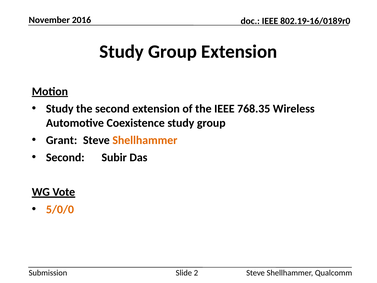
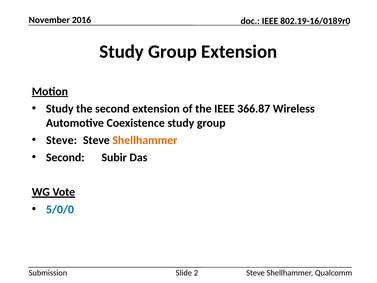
768.35: 768.35 -> 366.87 (254, 109)
Grant: Grant -> Steve (62, 140)
5/0/0 colour: orange -> blue (60, 209)
